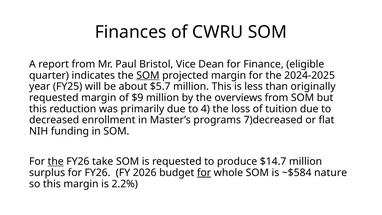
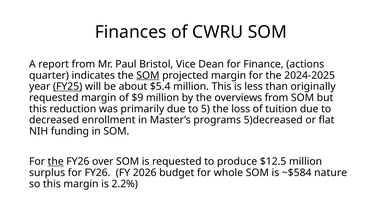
eligible: eligible -> actions (305, 64)
FY25 underline: none -> present (68, 86)
$5.7: $5.7 -> $5.4 (160, 86)
4: 4 -> 5 (205, 109)
7)decreased: 7)decreased -> 5)decreased (273, 120)
take: take -> over (103, 161)
$14.7: $14.7 -> $12.5 (273, 161)
for underline: present -> none (204, 173)
